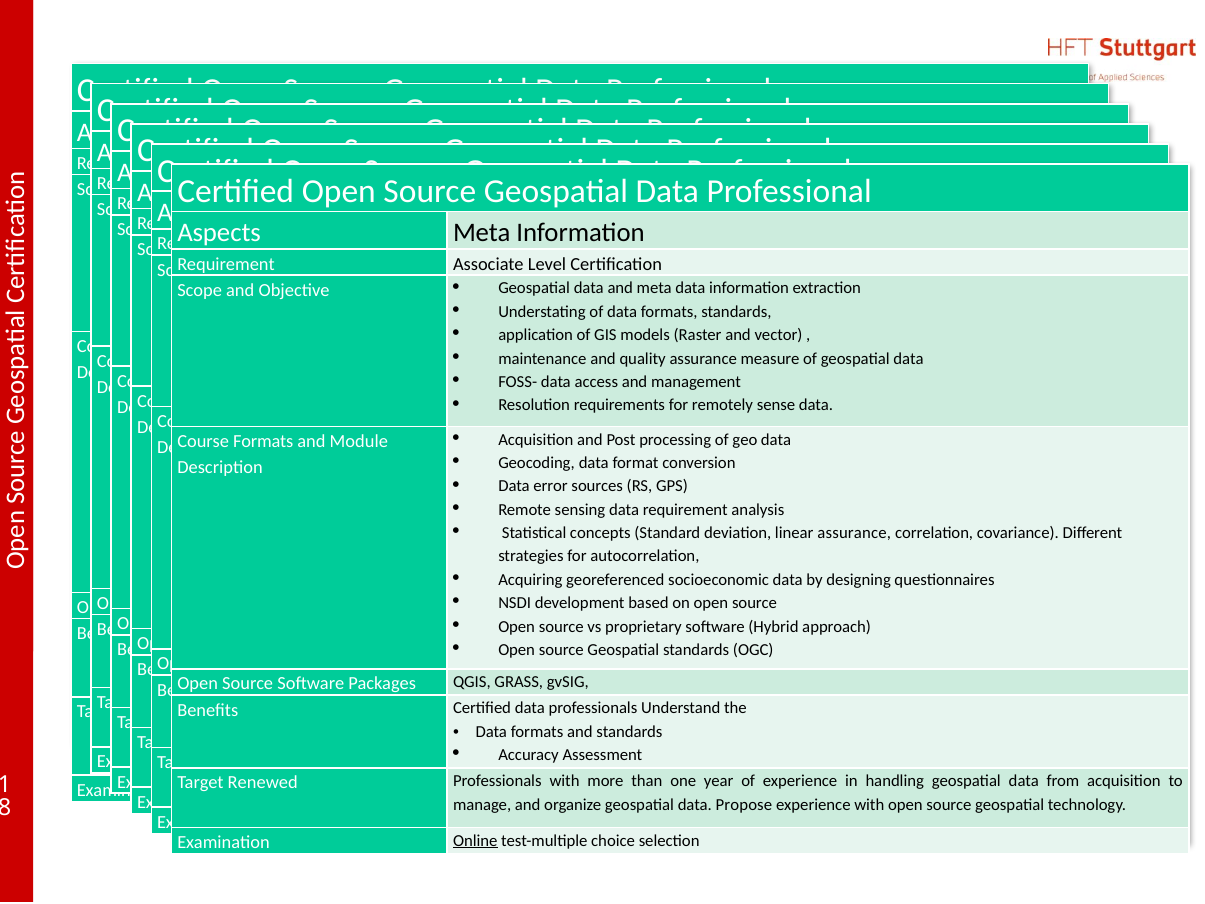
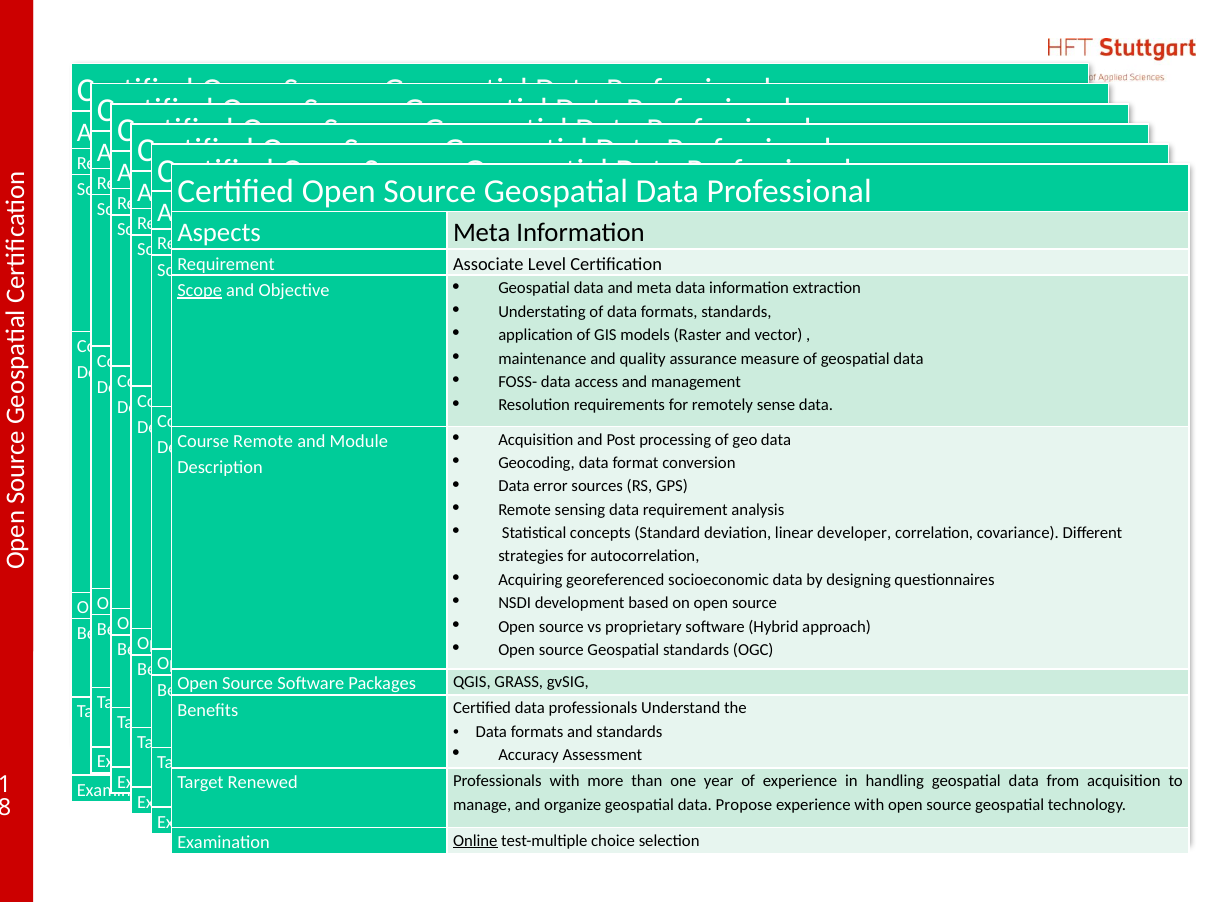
Scope underline: none -> present (200, 290)
Formats: Formats -> Remote (263, 441)
assurance: assurance -> developer (854, 533)
